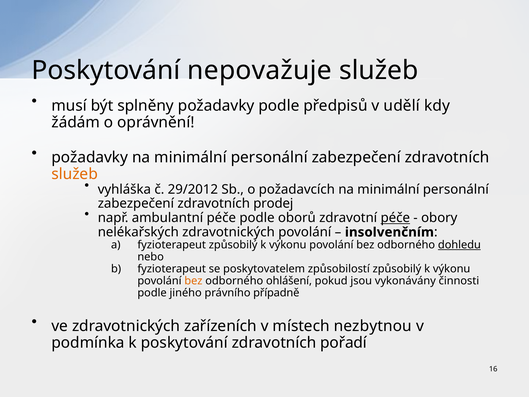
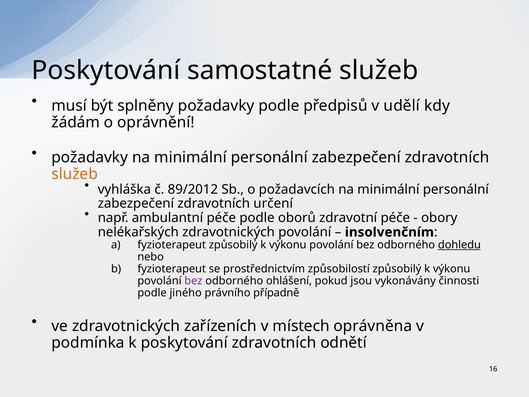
nepovažuje: nepovažuje -> samostatné (260, 70)
29/2012: 29/2012 -> 89/2012 (193, 189)
prodej: prodej -> určení (273, 203)
péče underline: present -> none (395, 218)
poskytovatelem: poskytovatelem -> prostřednictvím (264, 269)
bez colour: orange -> purple (193, 281)
nezbytnou: nezbytnou -> oprávněna (373, 326)
pořadí: pořadí -> odnětí (344, 343)
